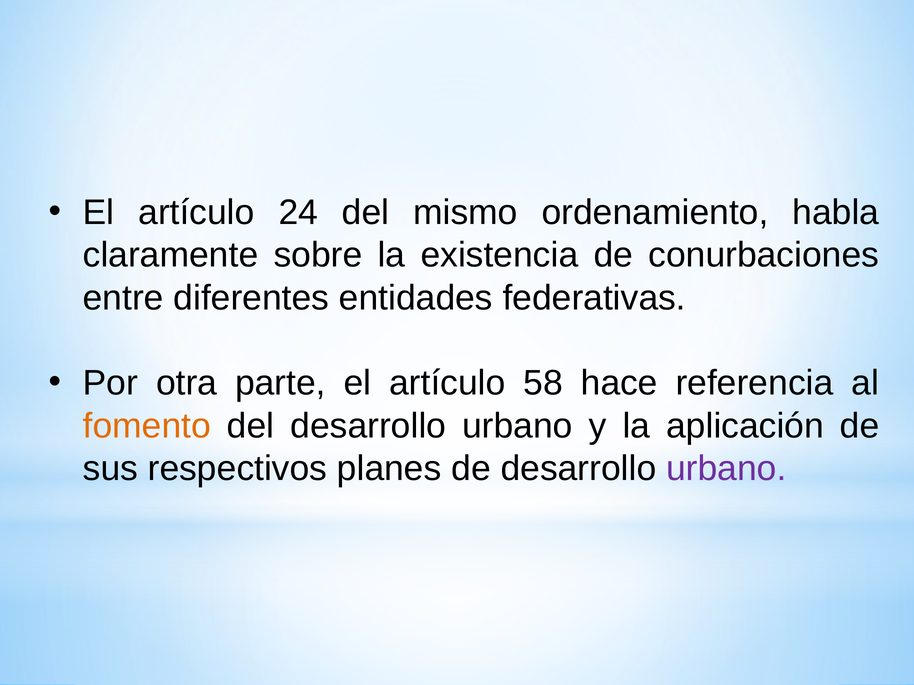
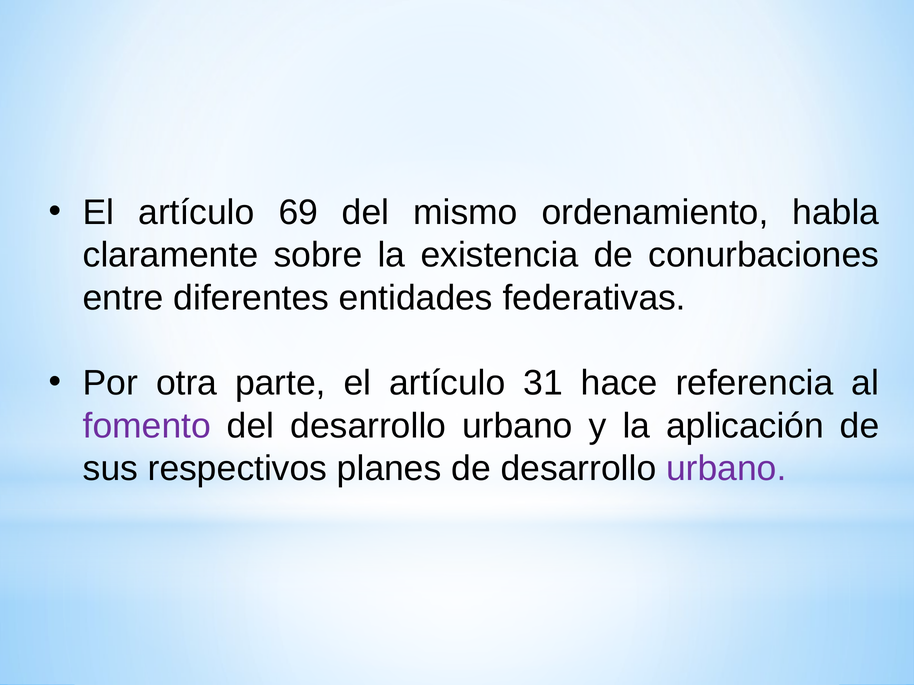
24: 24 -> 69 (298, 213)
58: 58 -> 31 (543, 383)
fomento colour: orange -> purple (147, 426)
